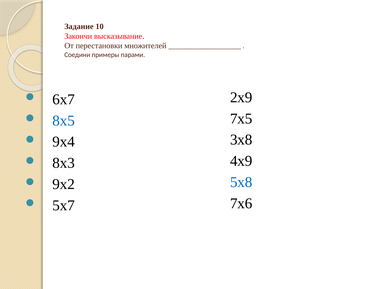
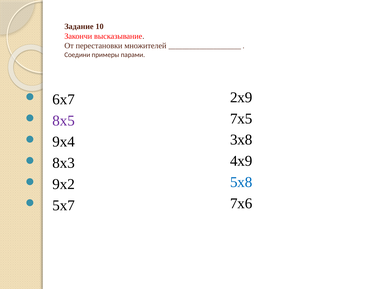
8х5 colour: blue -> purple (64, 121)
